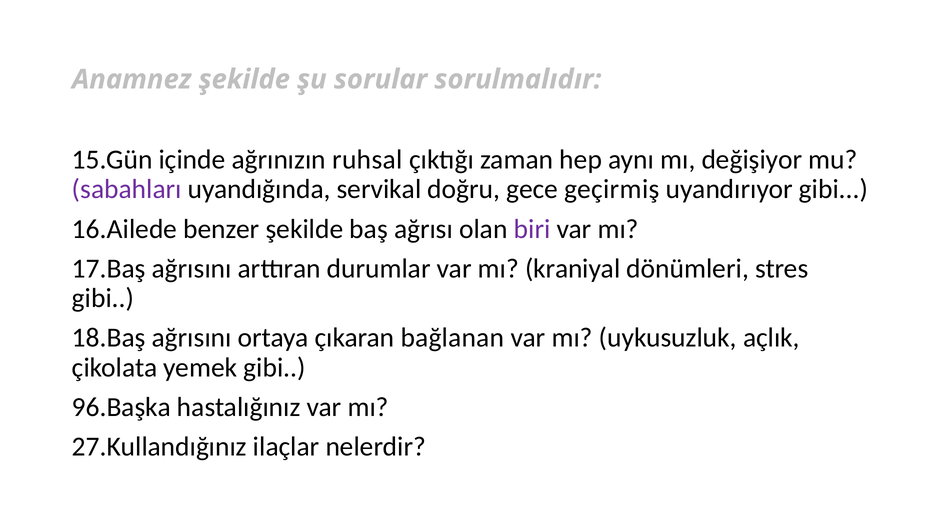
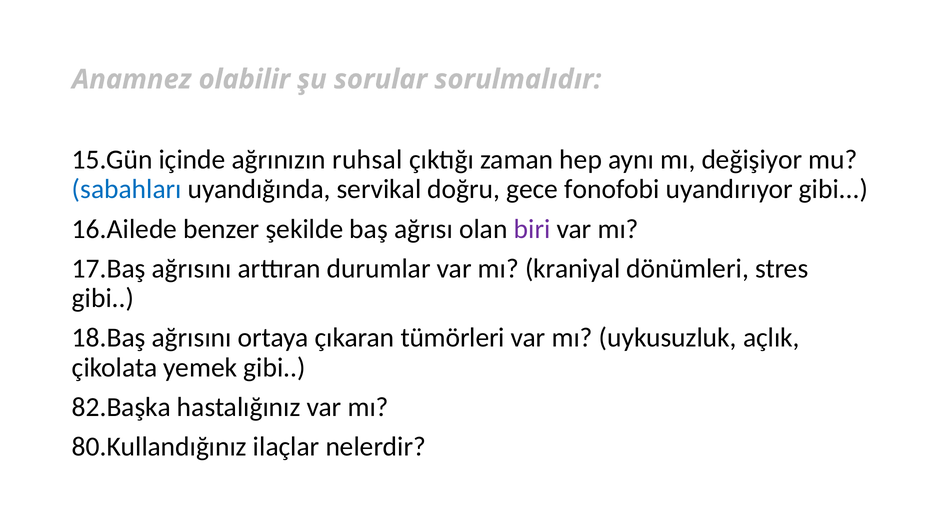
Anamnez şekilde: şekilde -> olabilir (244, 79)
sabahları colour: purple -> blue (127, 189)
geçirmiş: geçirmiş -> fonofobi (612, 189)
bağlanan: bağlanan -> tümörleri (453, 338)
96.Başka: 96.Başka -> 82.Başka (121, 407)
27.Kullandığınız: 27.Kullandığınız -> 80.Kullandığınız (159, 447)
